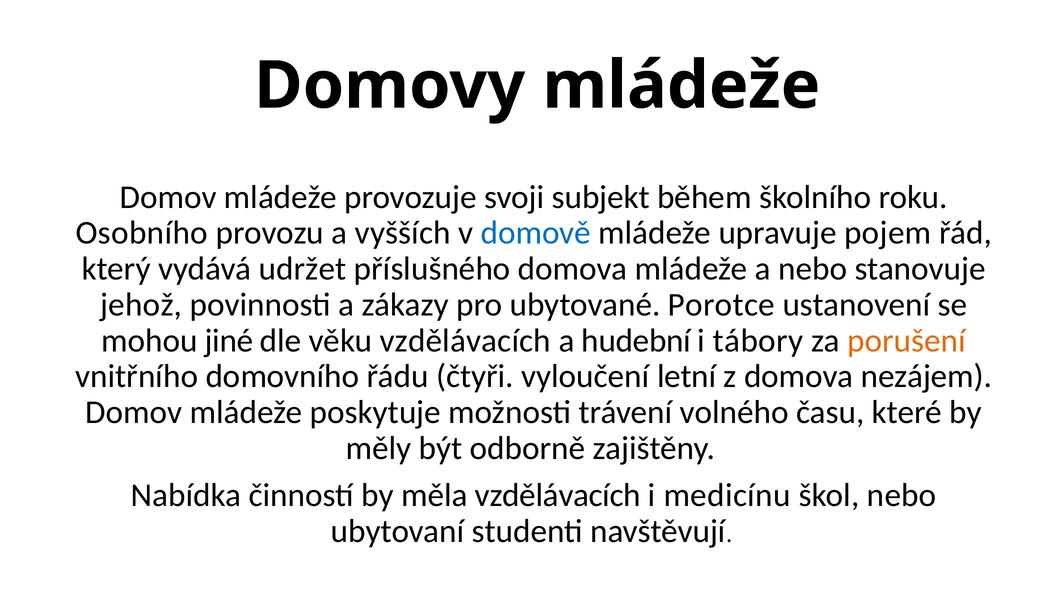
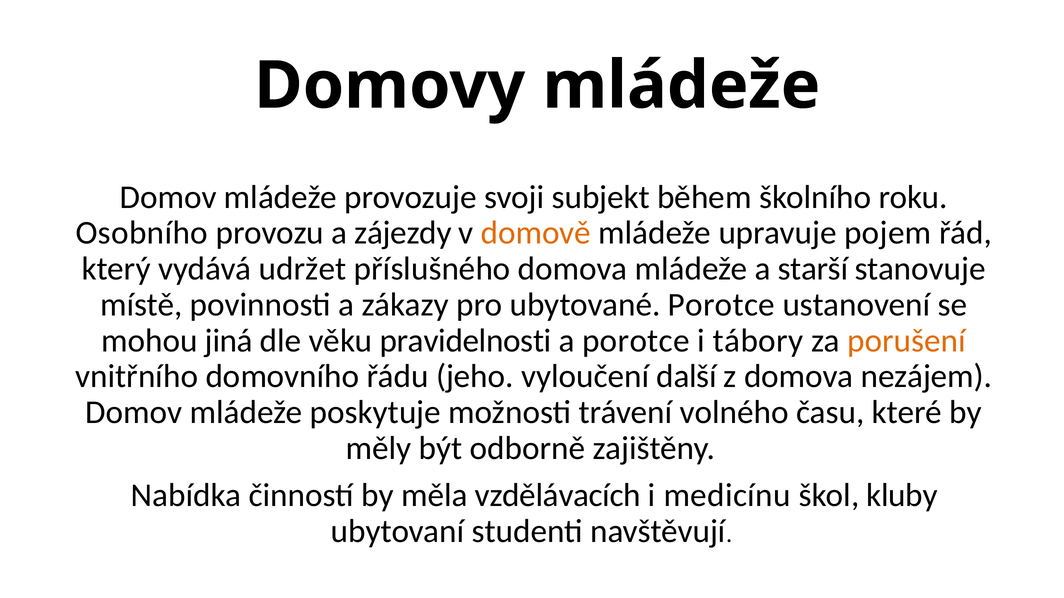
vyšších: vyšších -> zájezdy (403, 233)
domově colour: blue -> orange (536, 233)
a nebo: nebo -> starší (813, 269)
jehož: jehož -> místě (141, 305)
jiné: jiné -> jiná (229, 341)
věku vzdělávacích: vzdělávacích -> pravidelnosti (466, 341)
a hudební: hudební -> porotce (636, 341)
čtyři: čtyři -> jeho (475, 377)
letní: letní -> další (687, 377)
škol nebo: nebo -> kluby (902, 496)
